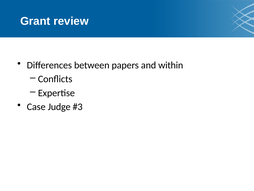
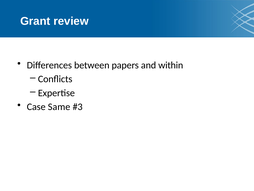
Judge: Judge -> Same (59, 107)
